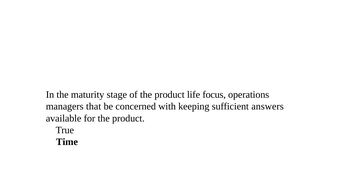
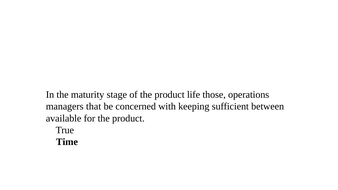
focus: focus -> those (214, 95)
answers: answers -> between (268, 107)
